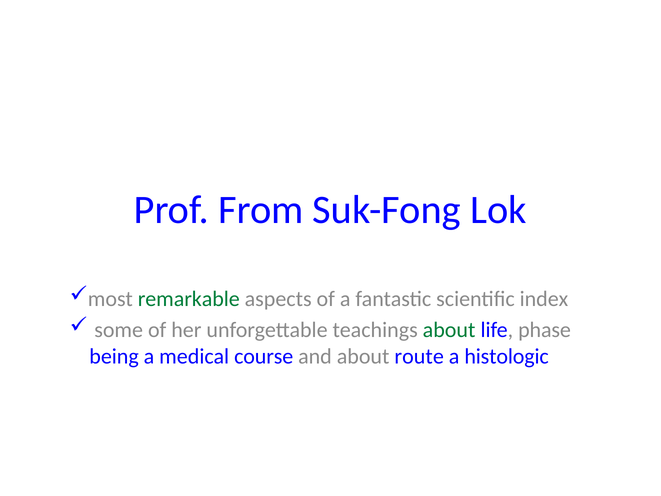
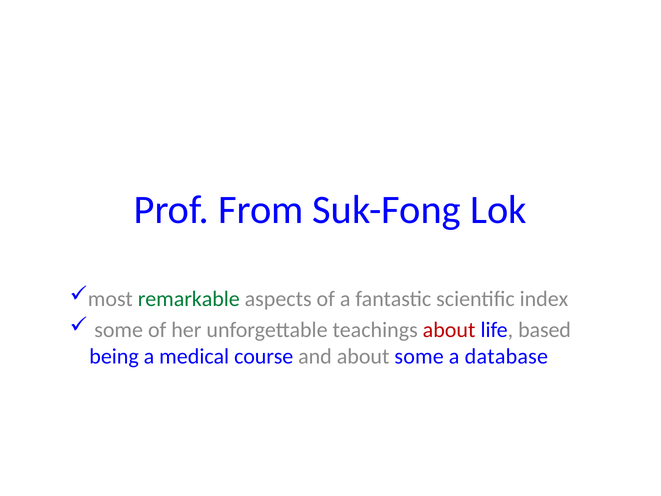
about colour: green -> red (449, 330)
phase: phase -> based (545, 330)
about route: route -> some (419, 356)
histologic: histologic -> database (506, 356)
